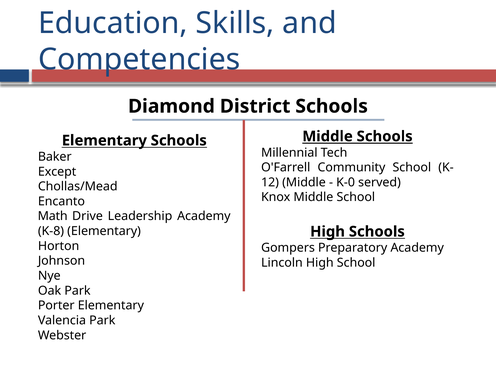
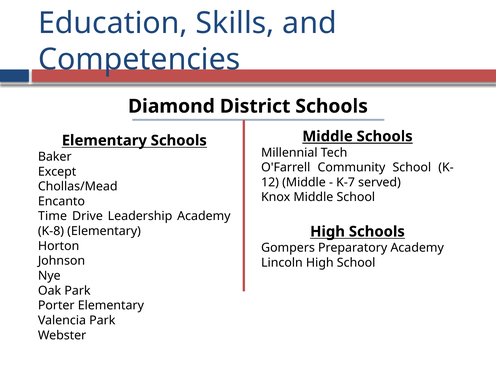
K-0: K-0 -> K-7 (346, 182)
Math: Math -> Time (53, 216)
